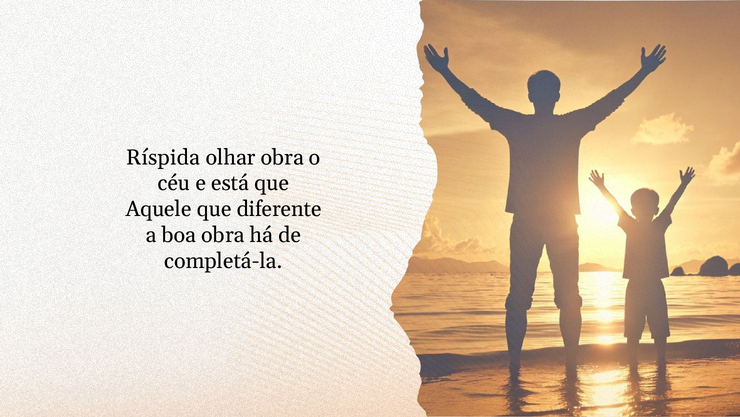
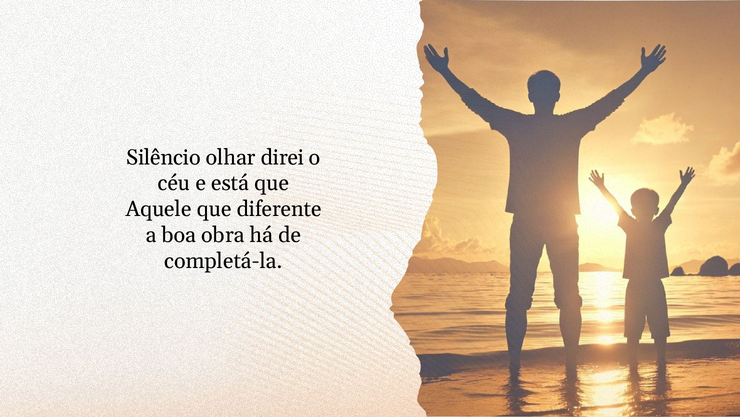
Ríspida: Ríspida -> Silêncio (163, 157)
olhar obra: obra -> direi (282, 157)
